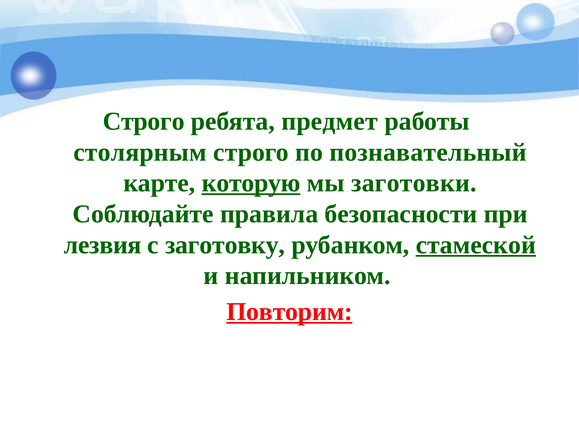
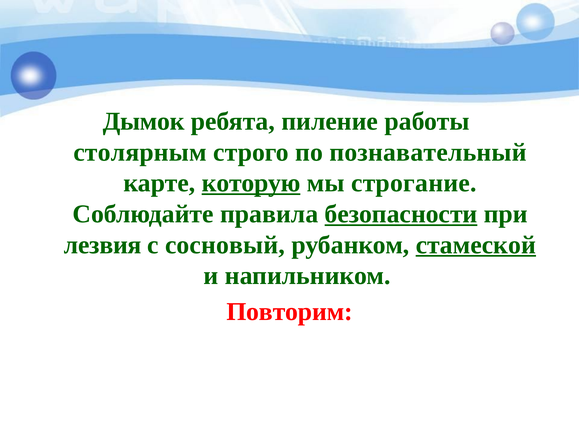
Строго: Строго -> Дымок (144, 121)
предмет: предмет -> пиление (330, 121)
заготовки: заготовки -> строгание (414, 183)
безопасности underline: none -> present (401, 214)
заготовку: заготовку -> сосновый (225, 245)
Повторим underline: present -> none (290, 312)
